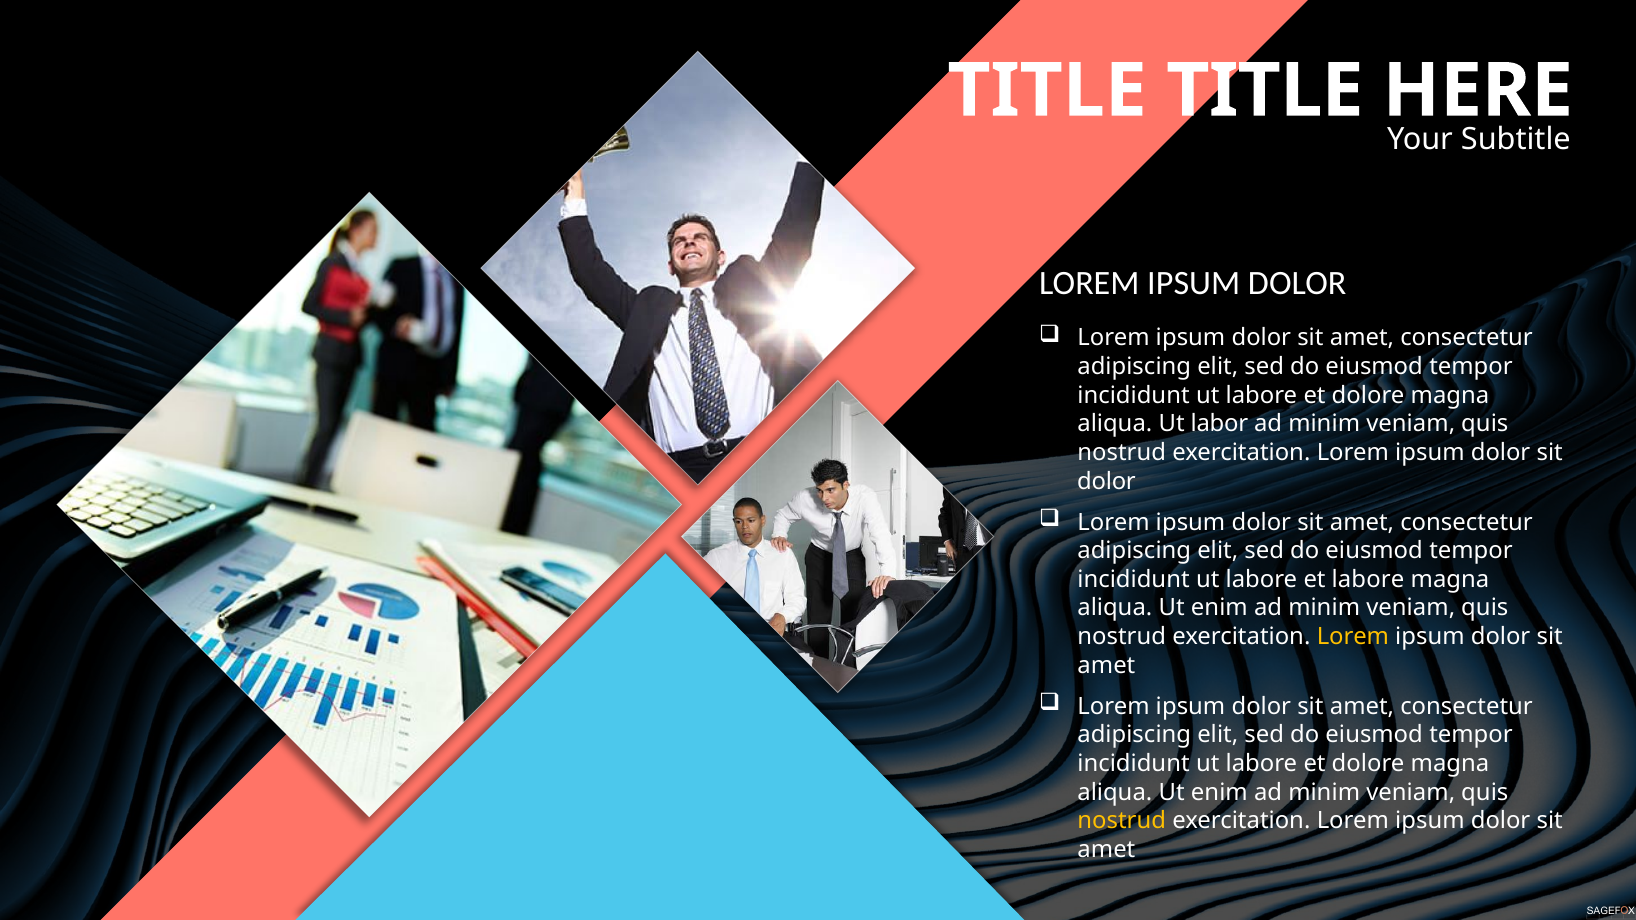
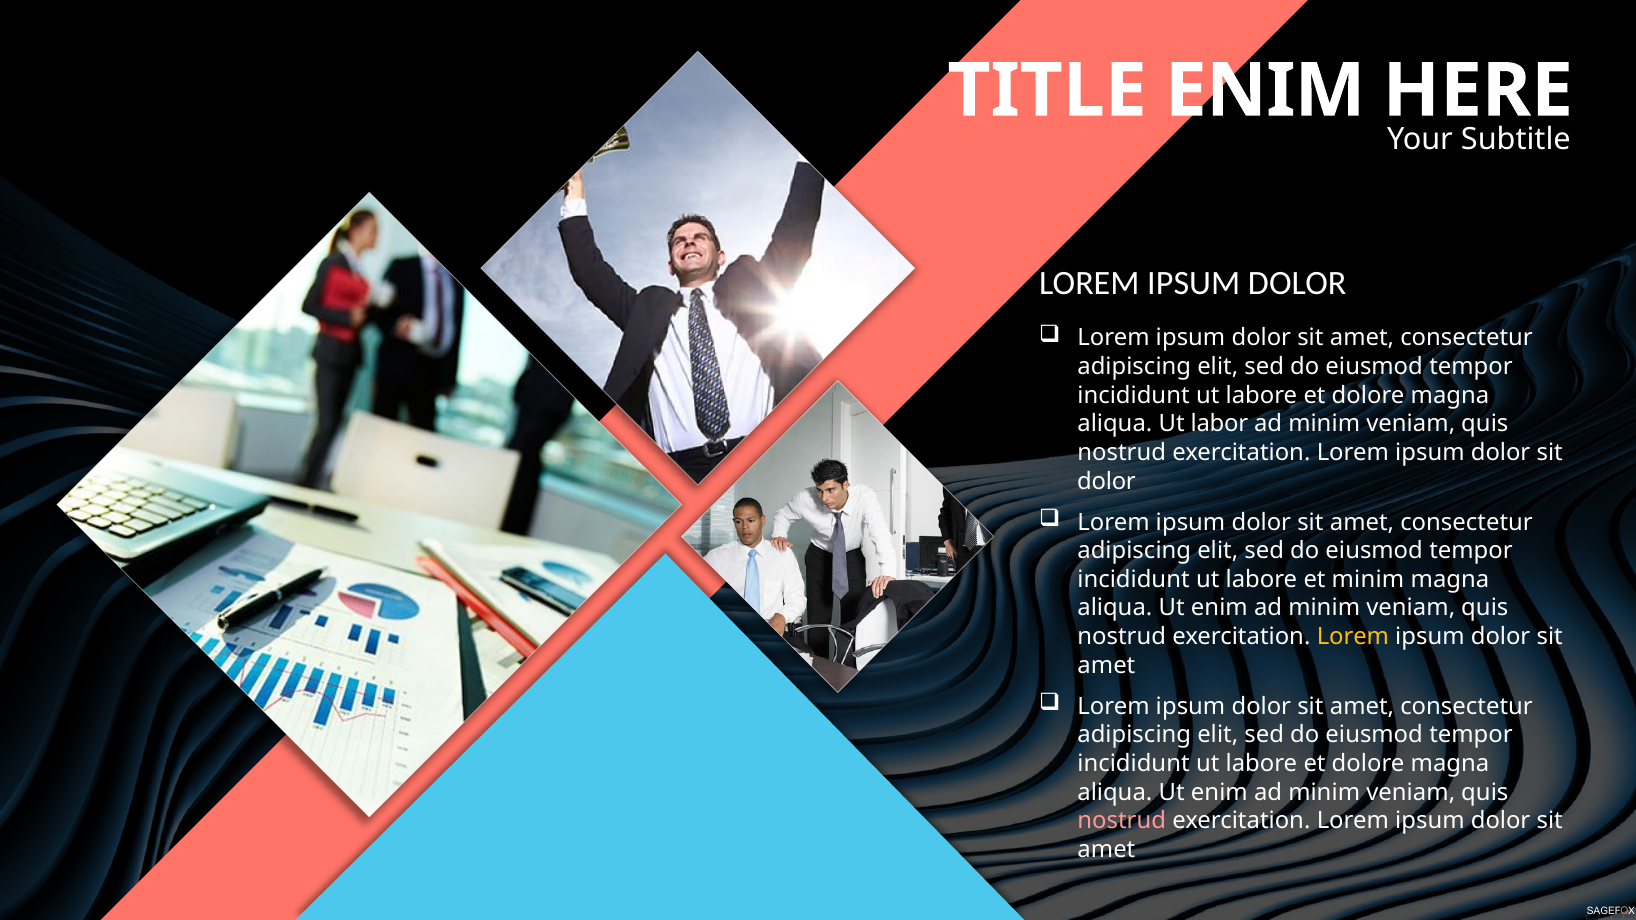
TITLE TITLE: TITLE -> ENIM (1265, 91)
et labore: labore -> minim (1368, 580)
nostrud colour: yellow -> pink (1122, 821)
